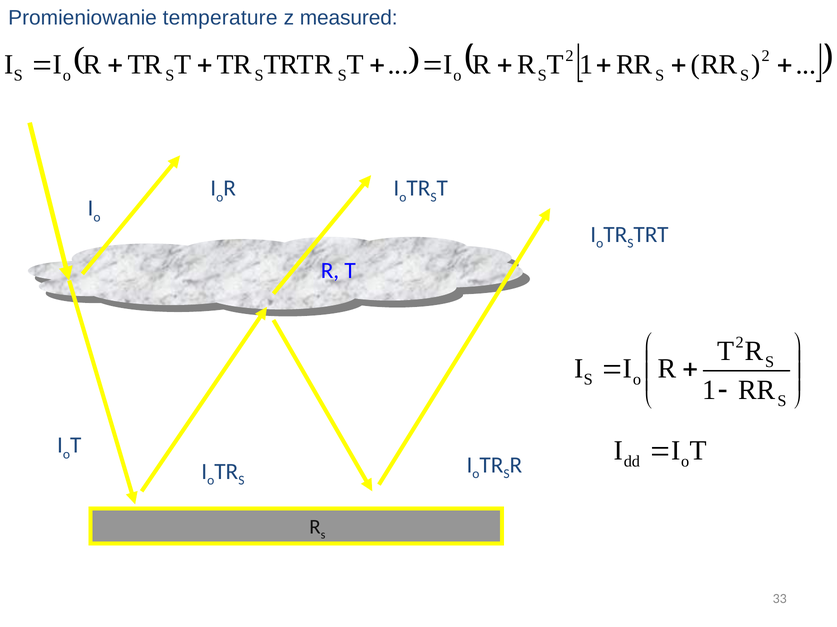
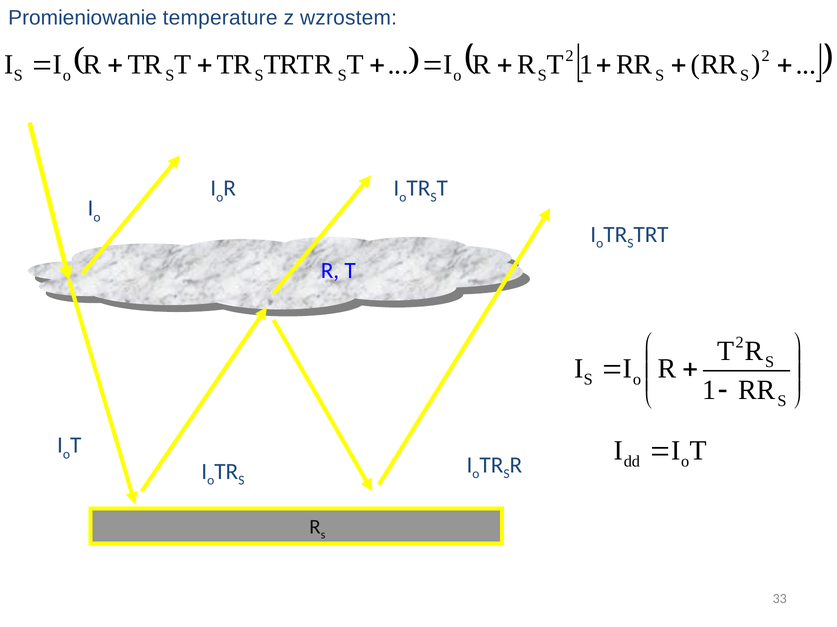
measured: measured -> wzrostem (349, 18)
